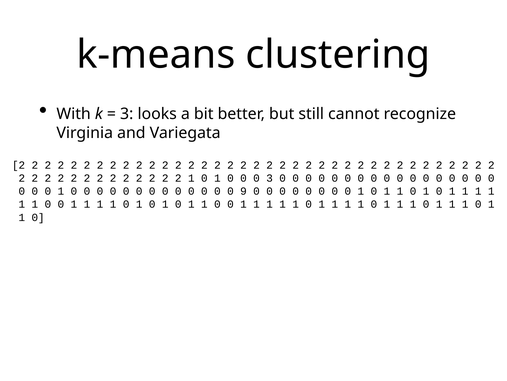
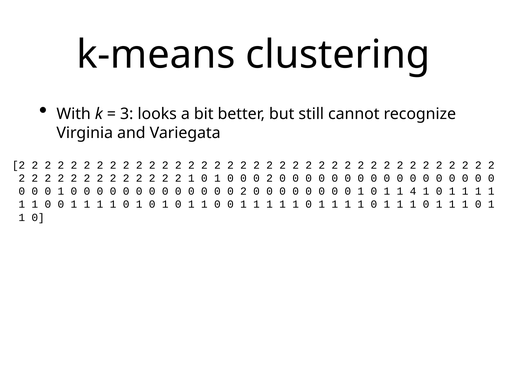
3: 3 -> 2 (270, 178)
9: 9 -> 2 (243, 191)
0: 0 -> 4 (413, 191)
